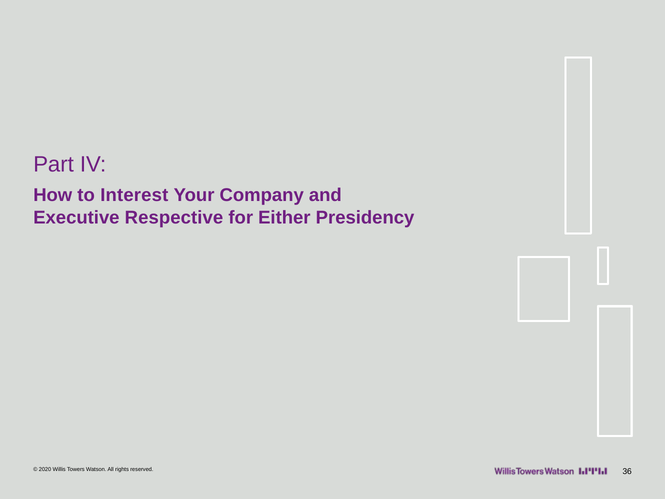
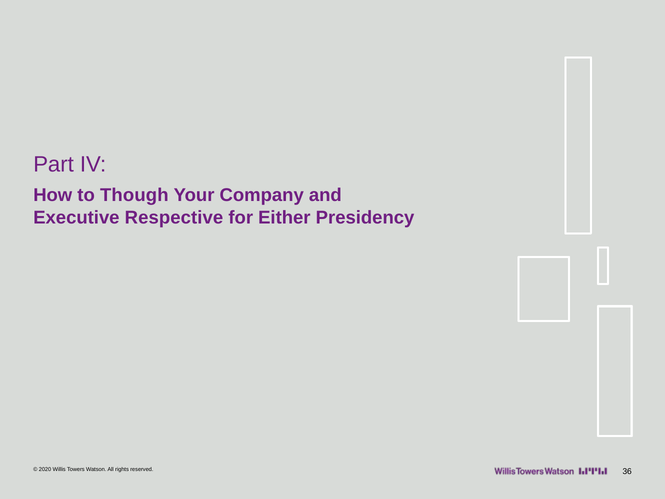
Interest: Interest -> Though (134, 195)
